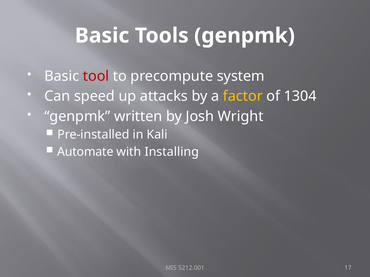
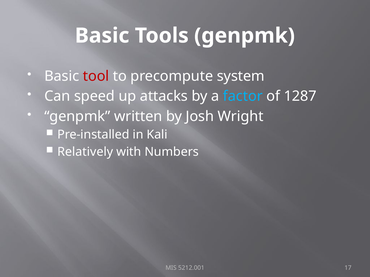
factor colour: yellow -> light blue (243, 96)
1304: 1304 -> 1287 (300, 96)
Automate: Automate -> Relatively (85, 152)
Installing: Installing -> Numbers (172, 152)
